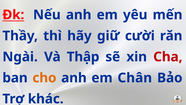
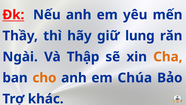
cười: cười -> lung (140, 36)
Cha colour: red -> orange (168, 57)
Chân: Chân -> Chúa (135, 78)
